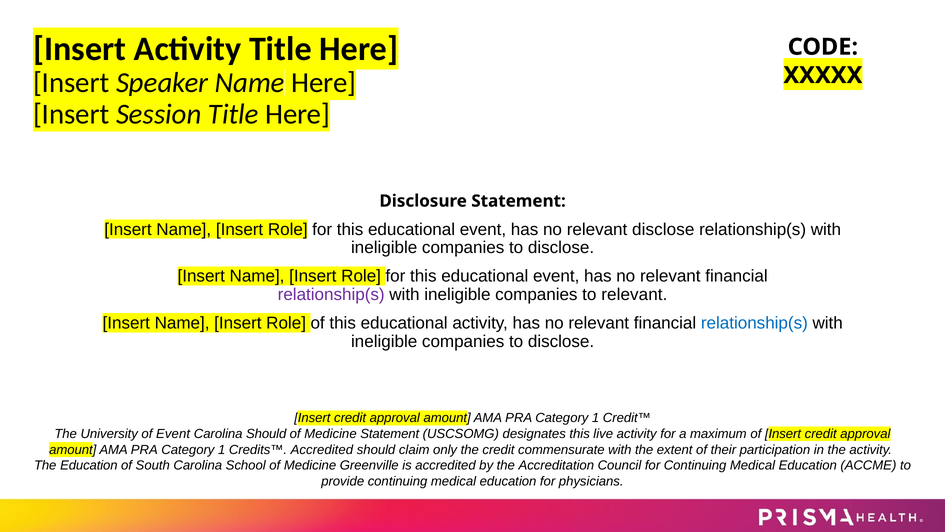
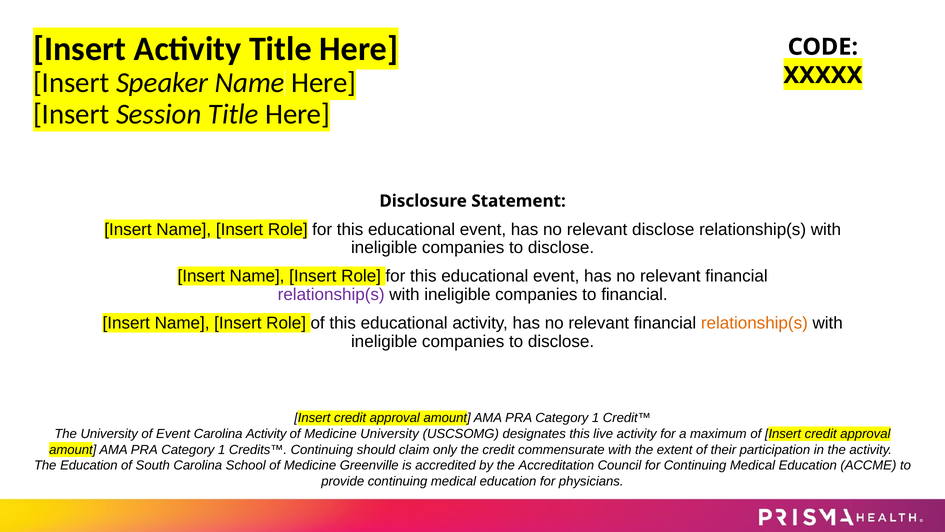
to relevant: relevant -> financial (634, 294)
relationship(s colour: blue -> orange (754, 323)
Carolina Should: Should -> Activity (266, 434)
Medicine Statement: Statement -> University (390, 434)
Credits™ Accredited: Accredited -> Continuing (322, 449)
